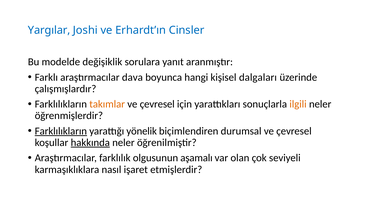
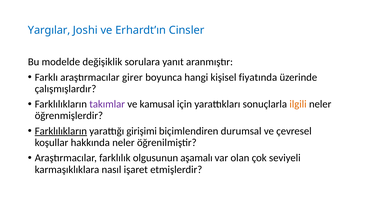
dava: dava -> girer (132, 77)
dalgaları: dalgaları -> fiyatında (258, 77)
takımlar colour: orange -> purple (107, 104)
çevresel: çevresel -> kamusal (157, 104)
yönelik: yönelik -> girişimi (142, 131)
hakkında underline: present -> none (90, 143)
